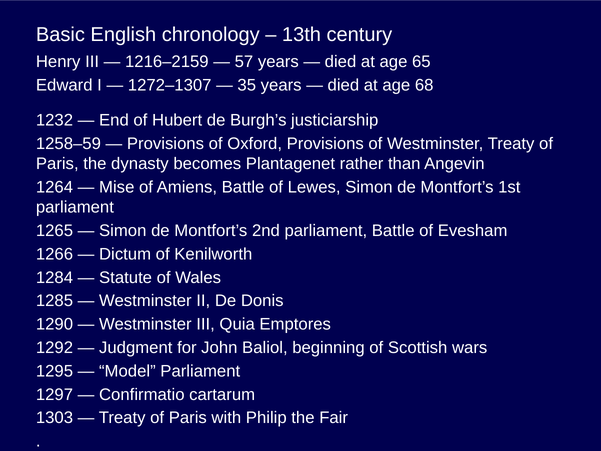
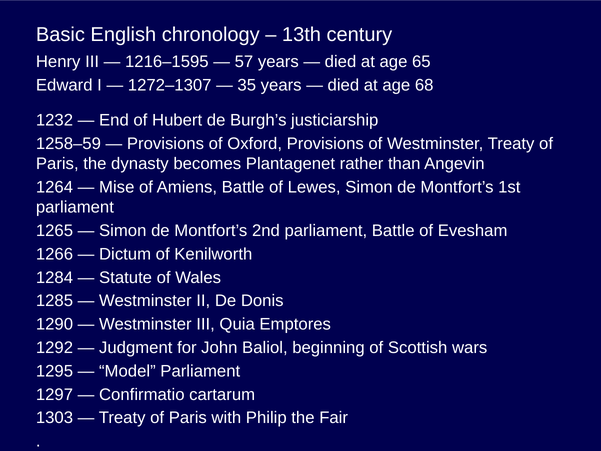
1216–2159: 1216–2159 -> 1216–1595 (167, 62)
